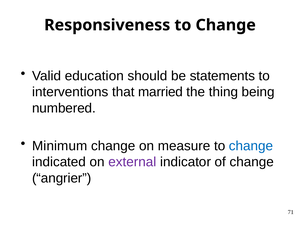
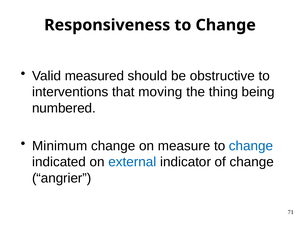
education: education -> measured (94, 76)
statements: statements -> obstructive (222, 76)
married: married -> moving (160, 92)
external colour: purple -> blue (132, 162)
